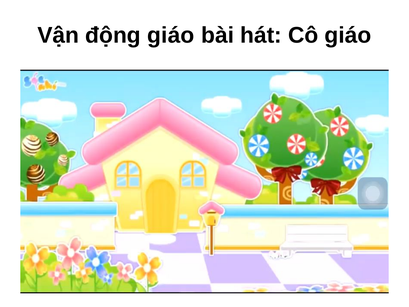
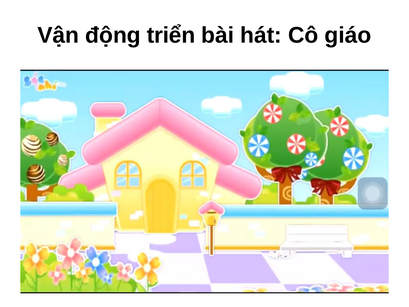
động giáo: giáo -> triển (171, 35)
